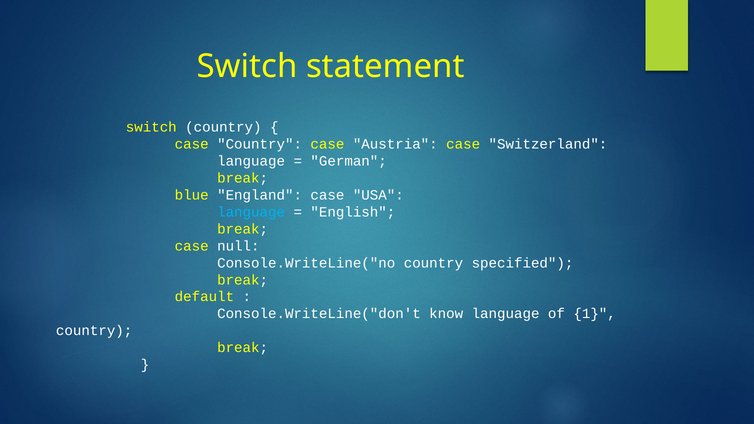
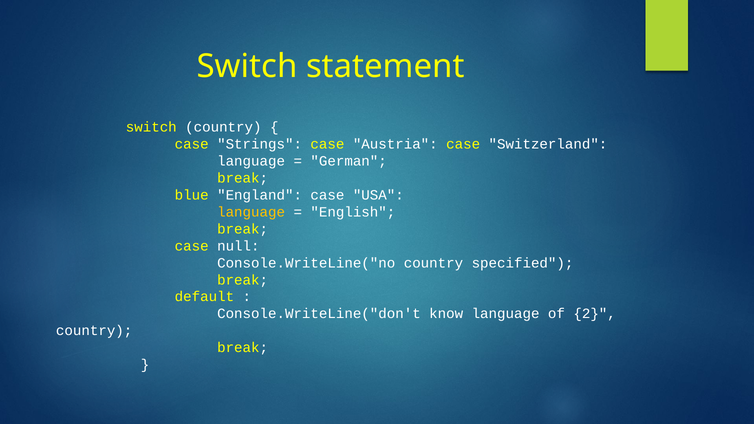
case Country: Country -> Strings (260, 144)
language colour: light blue -> yellow (251, 212)
1: 1 -> 2 (595, 314)
